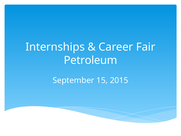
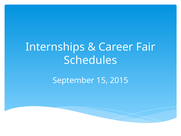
Petroleum: Petroleum -> Schedules (90, 60)
